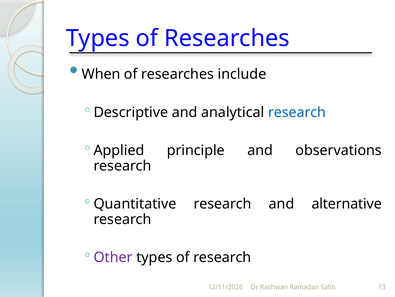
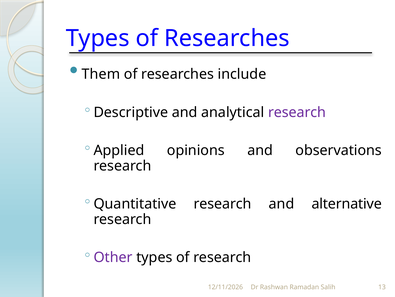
When: When -> Them (101, 74)
research colour: blue -> purple (297, 112)
principle: principle -> opinions (196, 150)
